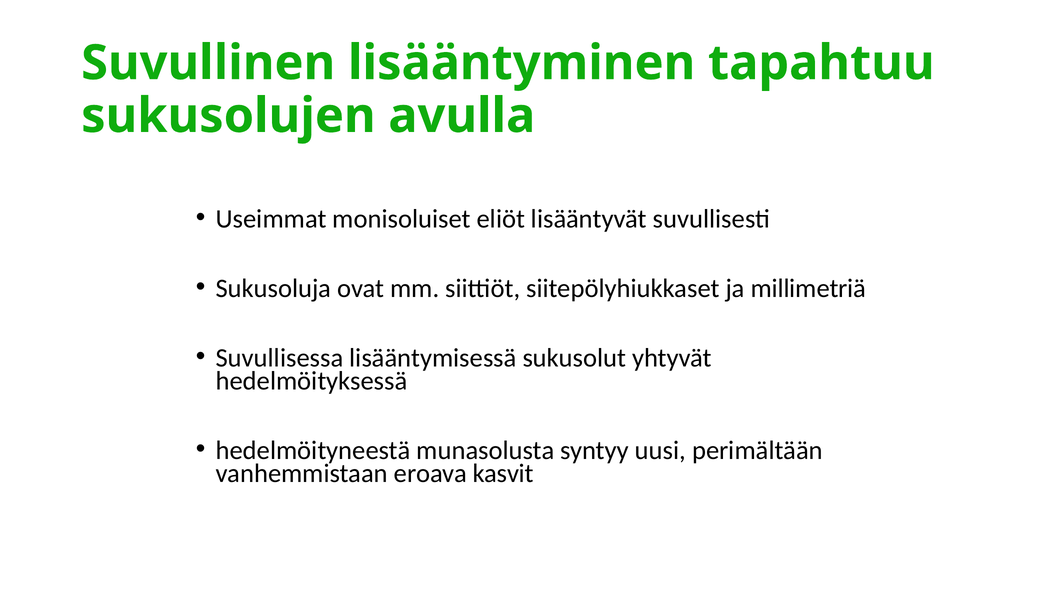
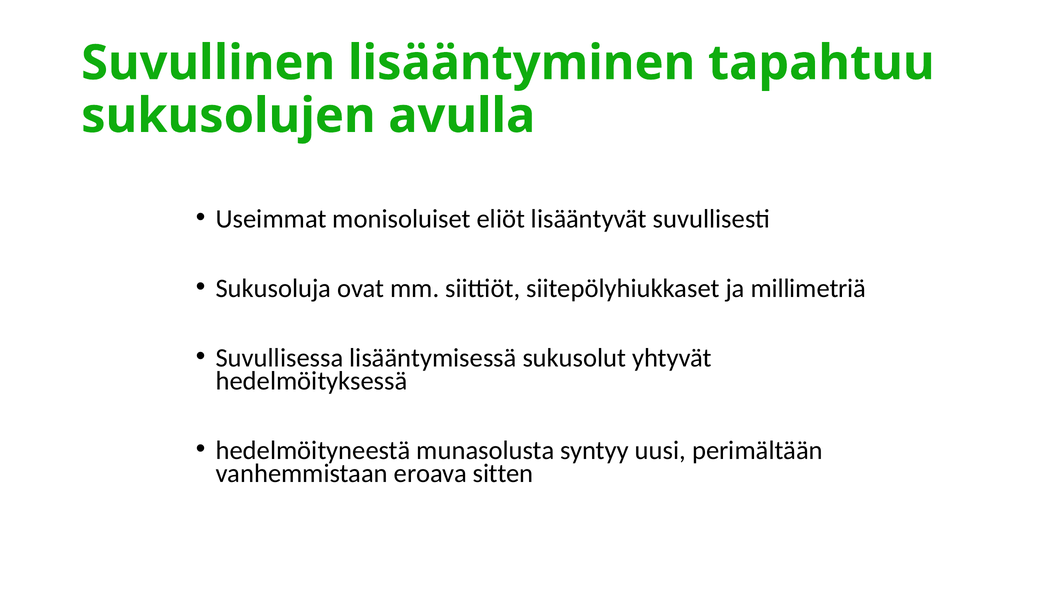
kasvit: kasvit -> sitten (503, 473)
